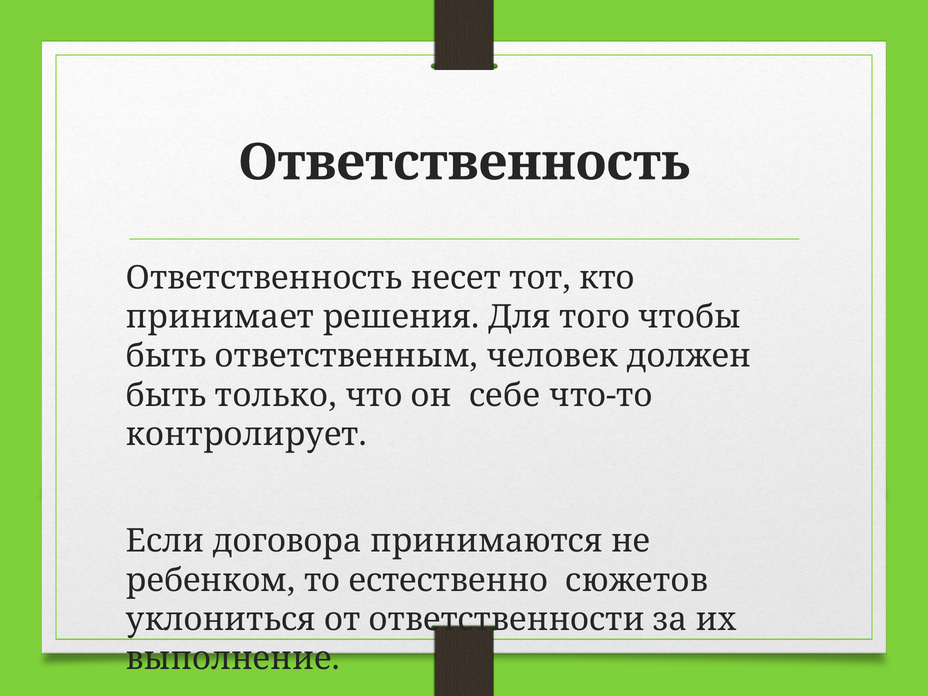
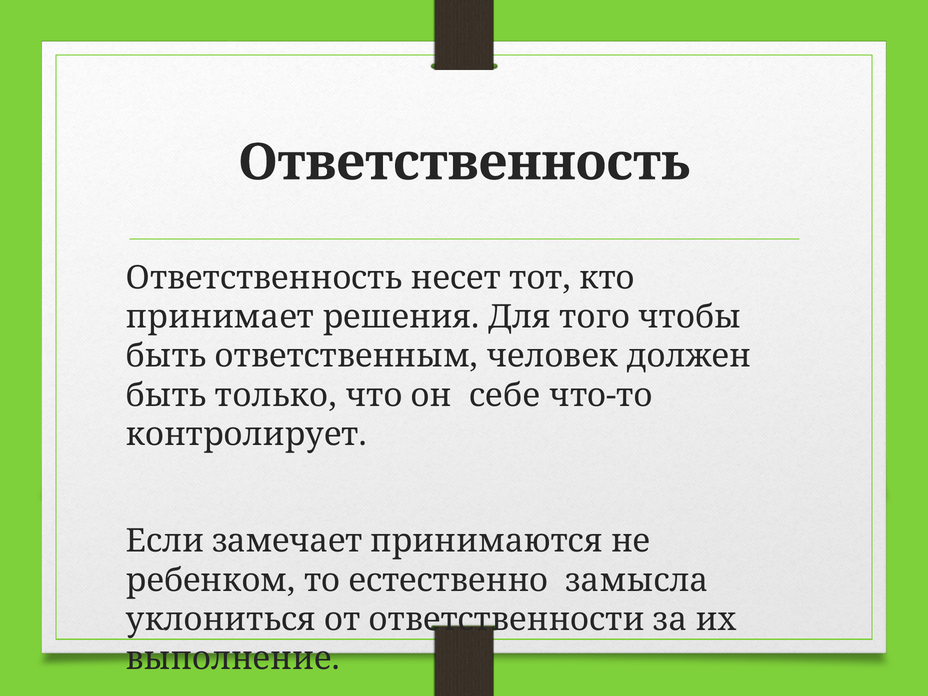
договора: договора -> замечает (287, 541)
сюжетов: сюжетов -> замысла (637, 580)
